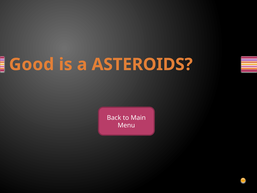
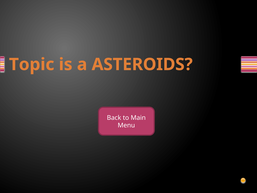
Good: Good -> Topic (32, 64)
